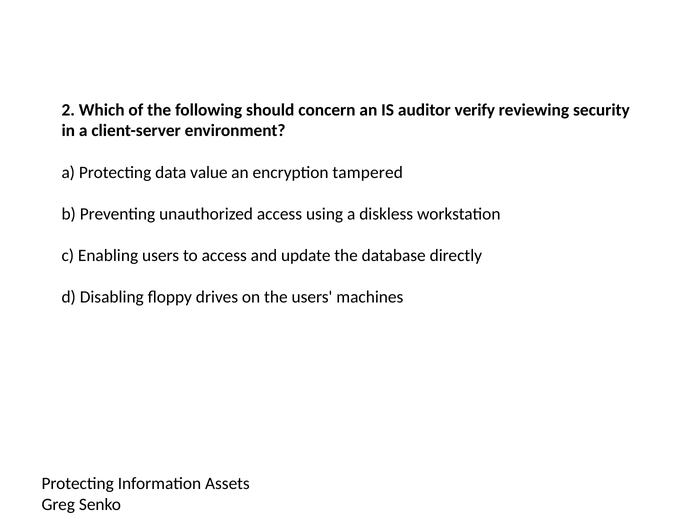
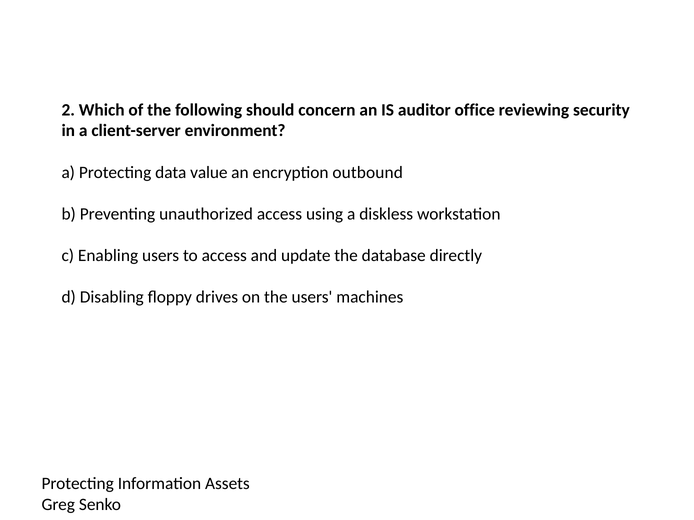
verify: verify -> office (475, 110)
tampered: tampered -> outbound (368, 172)
